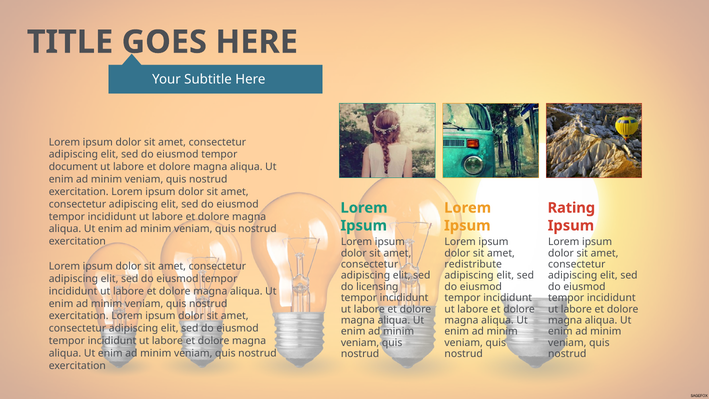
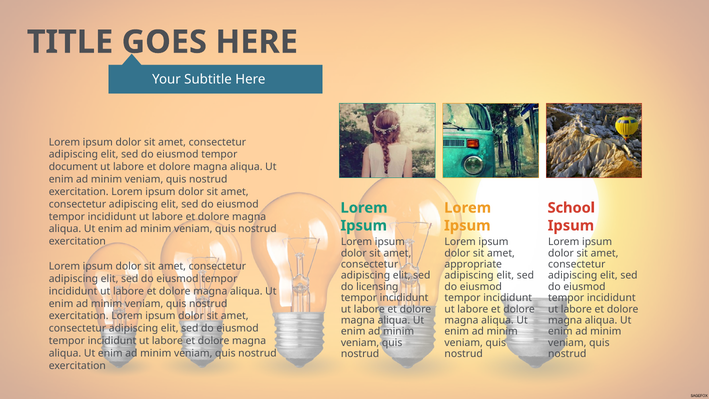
Rating: Rating -> School (571, 208)
redistribute: redistribute -> appropriate (473, 264)
